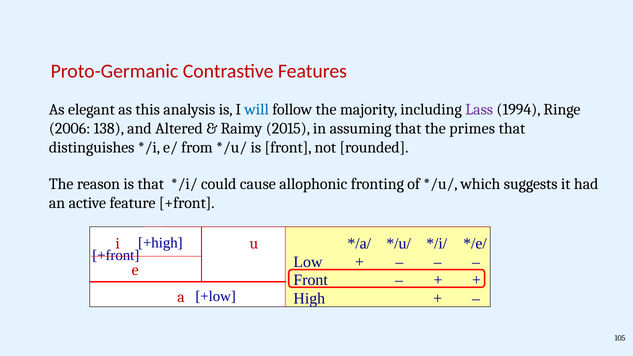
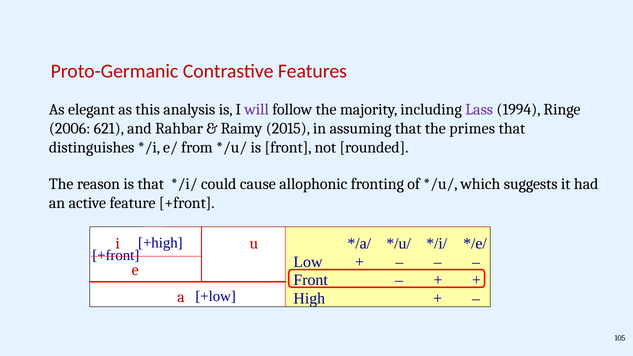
will colour: blue -> purple (257, 109)
138: 138 -> 621 (109, 128)
Altered: Altered -> Rahbar (179, 128)
